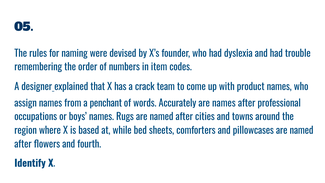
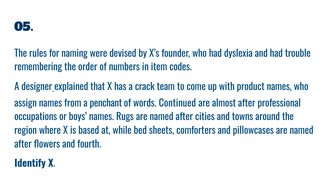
Accurately: Accurately -> Continued (177, 103)
are names: names -> almost (224, 103)
